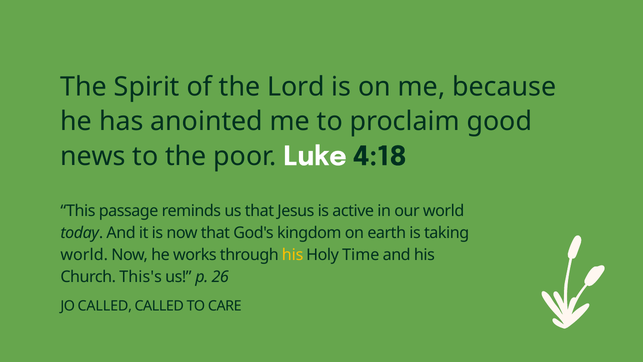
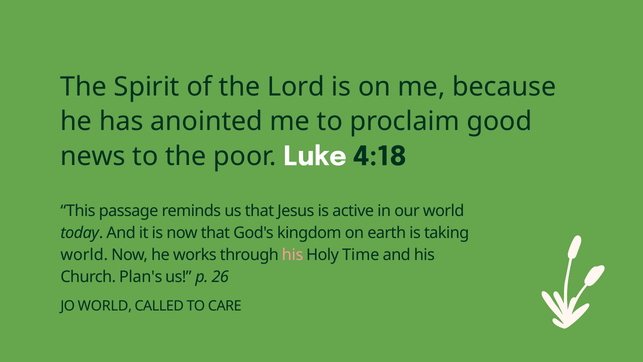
his colour: yellow -> pink (293, 255)
This's: This's -> Plan's (141, 277)
JO CALLED: CALLED -> WORLD (105, 306)
